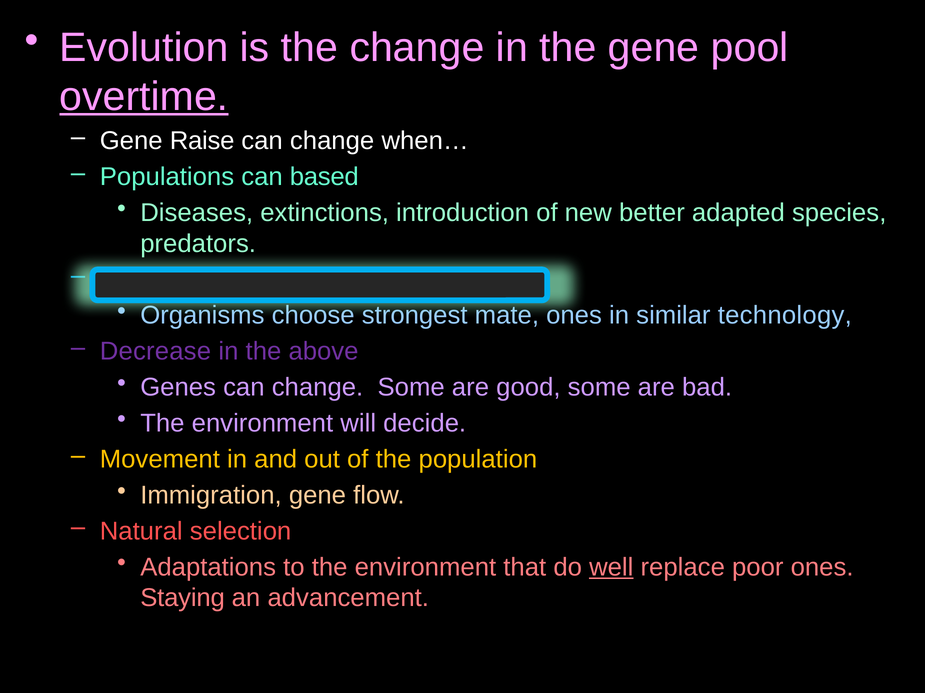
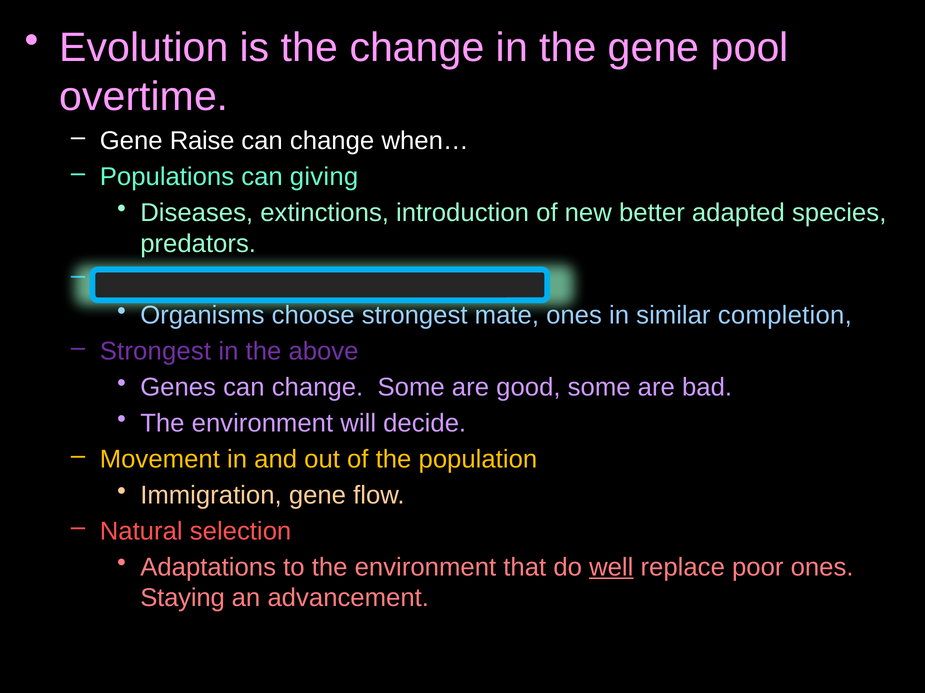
overtime underline: present -> none (144, 97)
based: based -> giving (324, 177)
technology: technology -> completion (785, 316)
Decrease: Decrease -> Strongest (155, 352)
